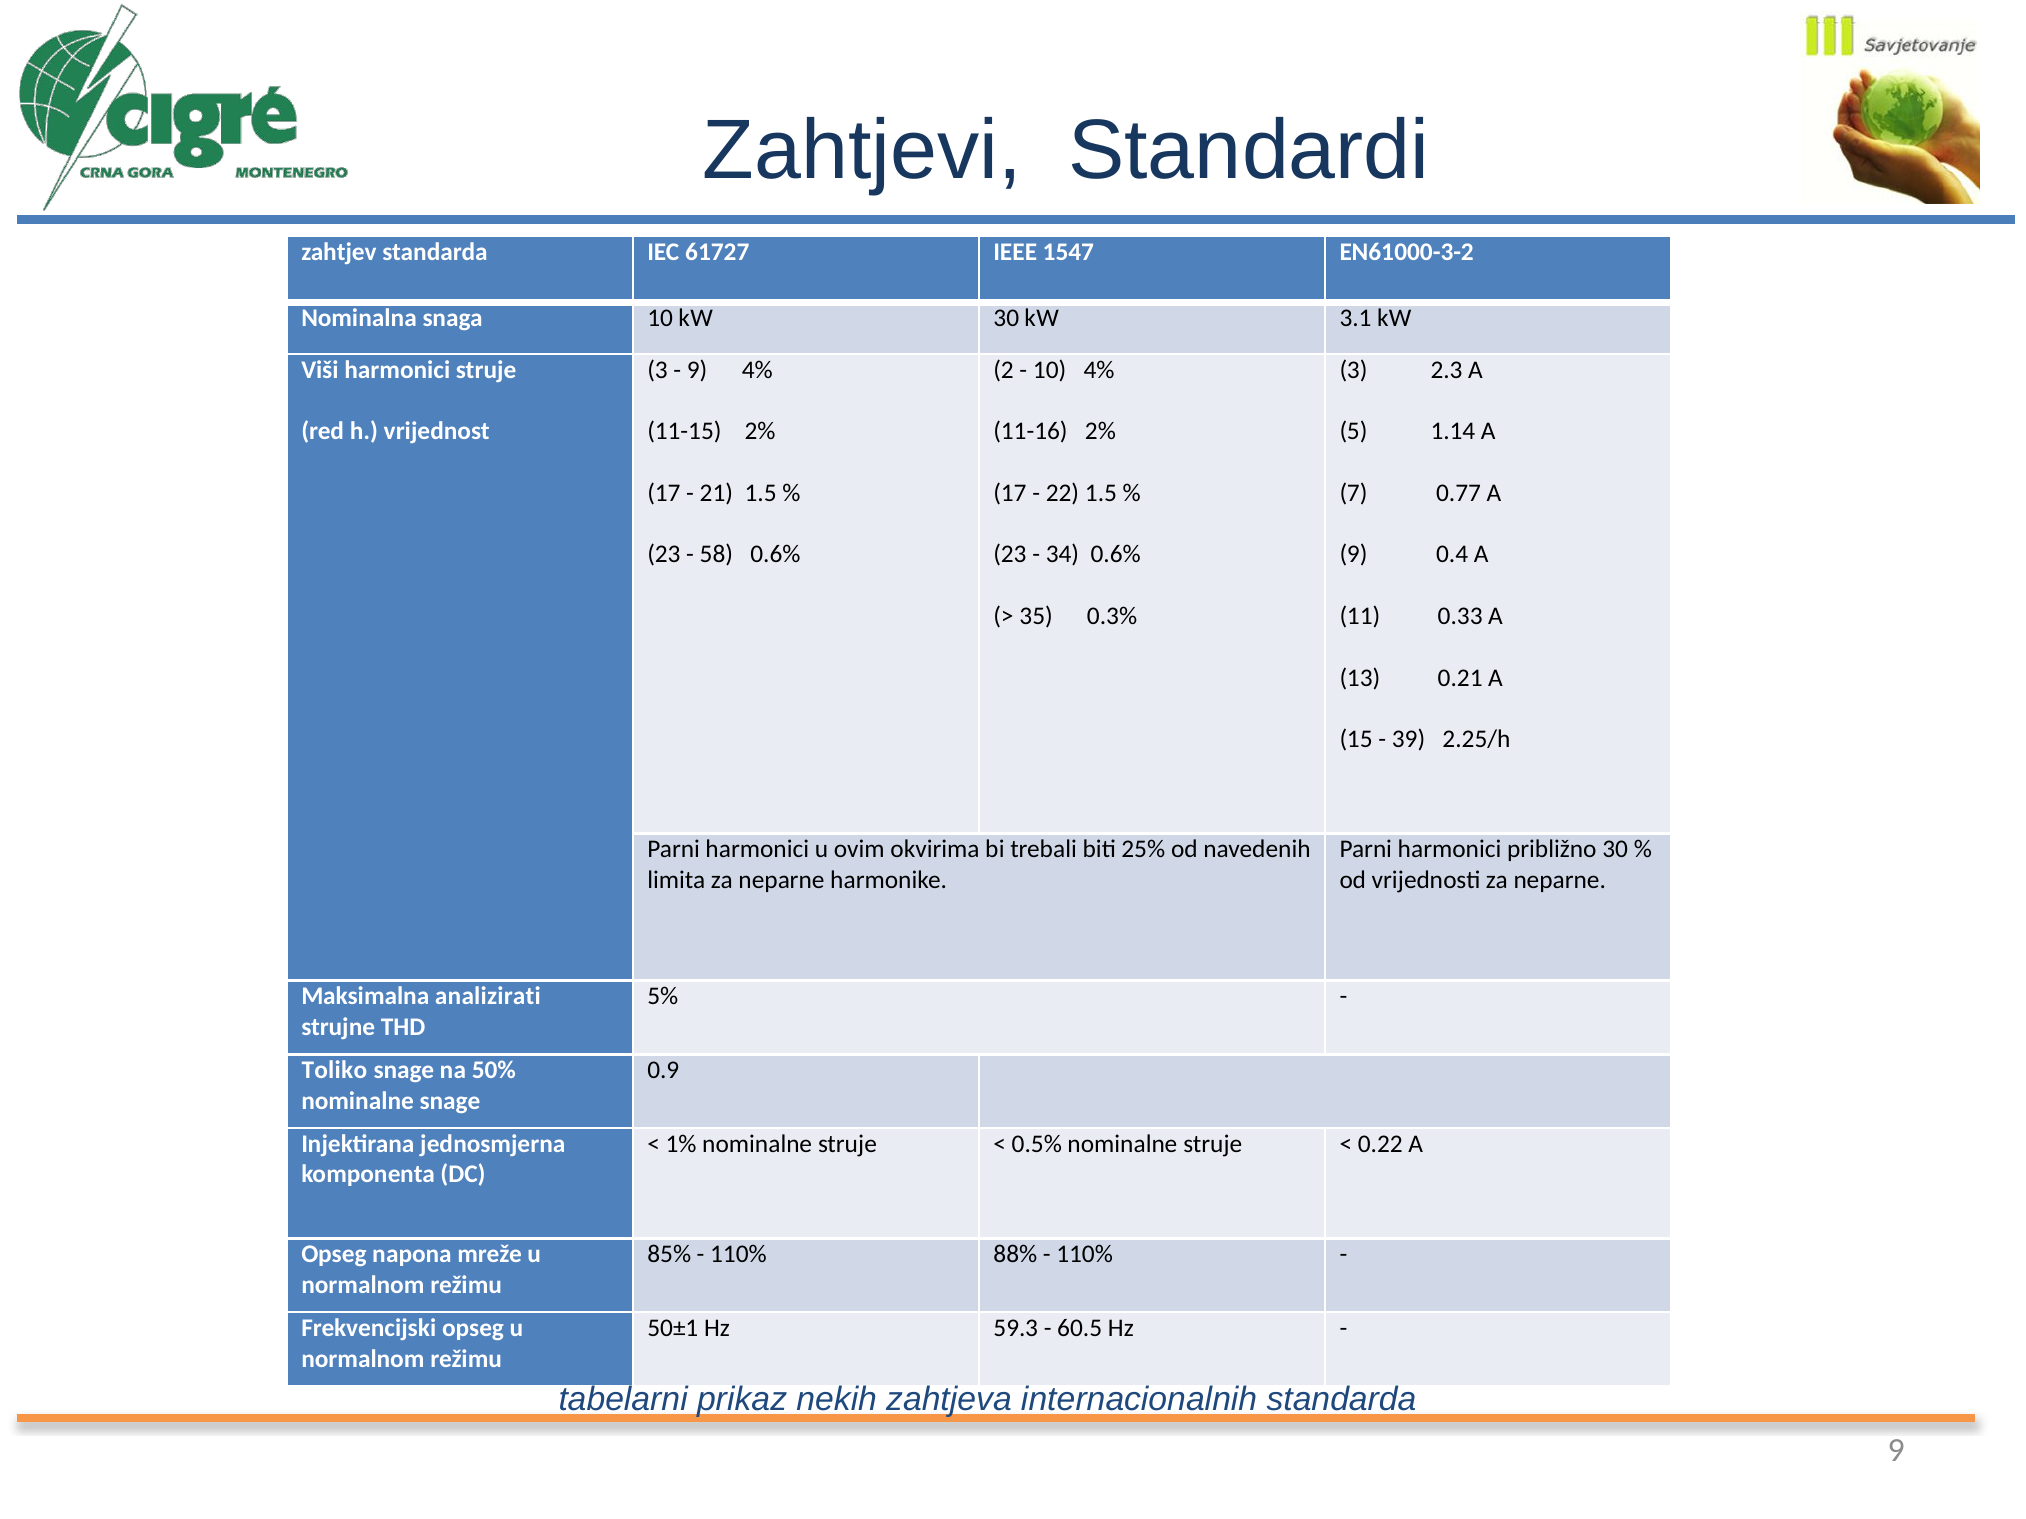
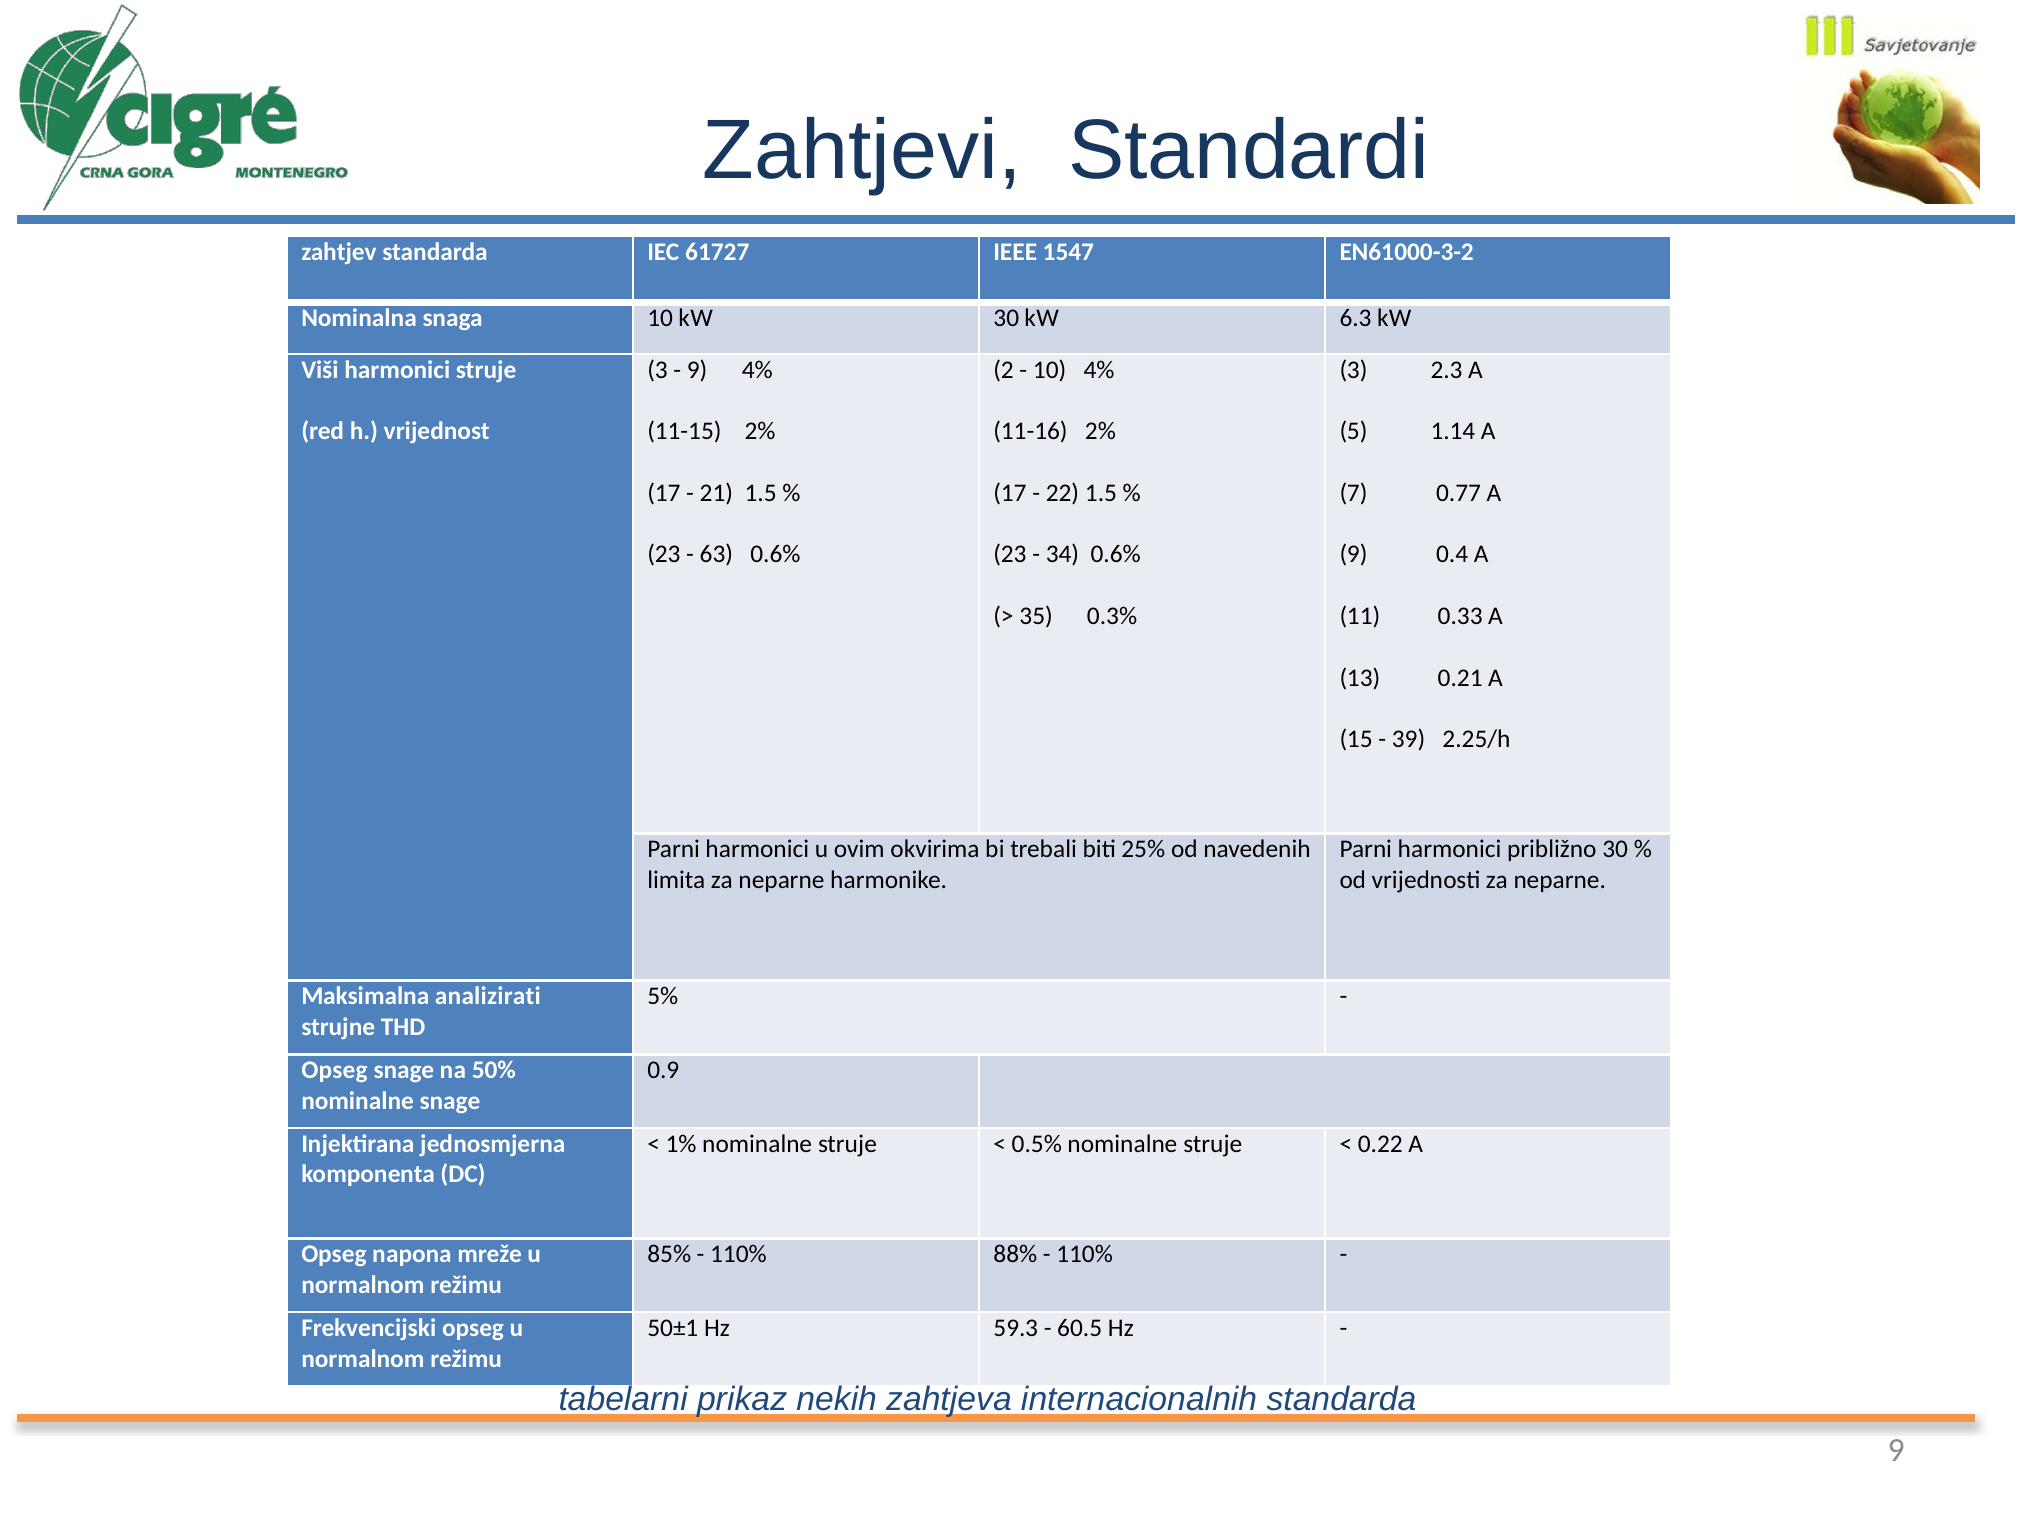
3.1: 3.1 -> 6.3 (1355, 318)
58: 58 -> 63 (716, 555)
Toliko: Toliko -> Opseg (334, 1070)
